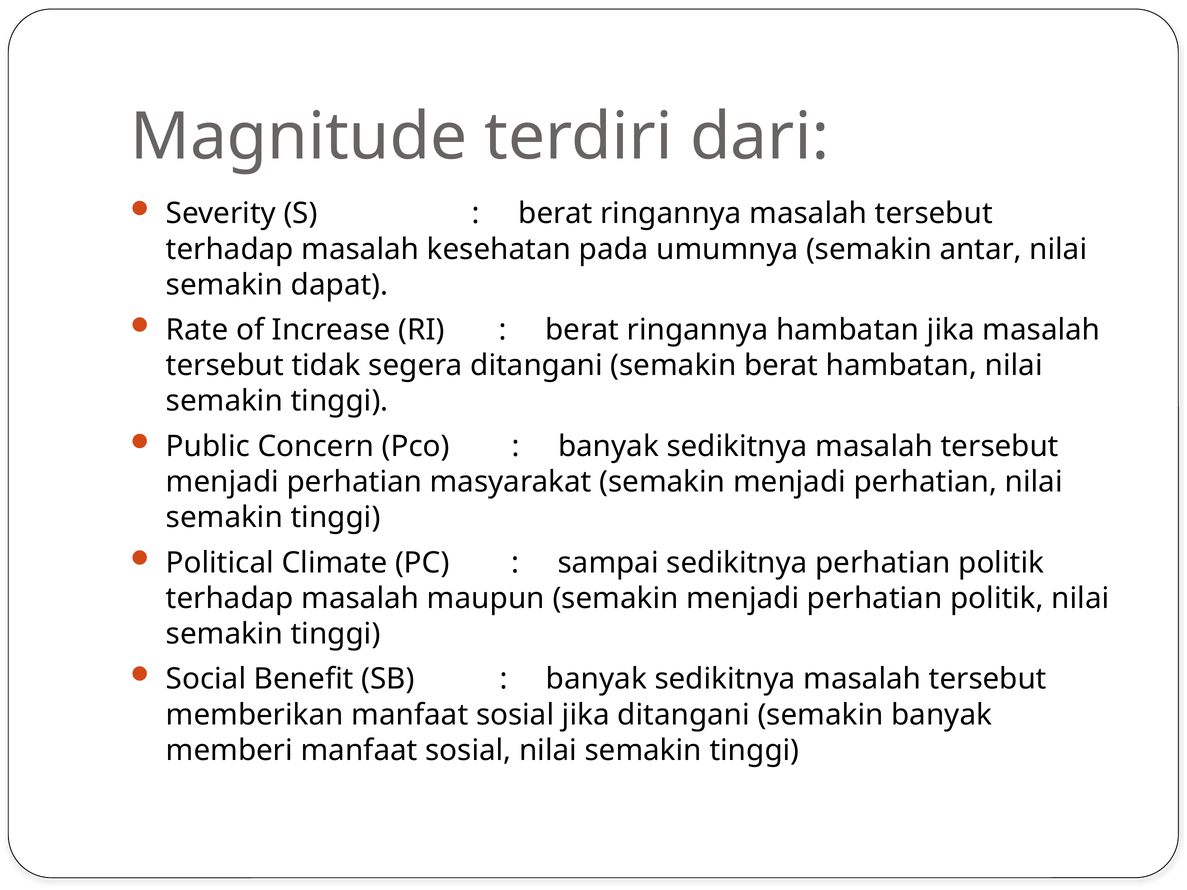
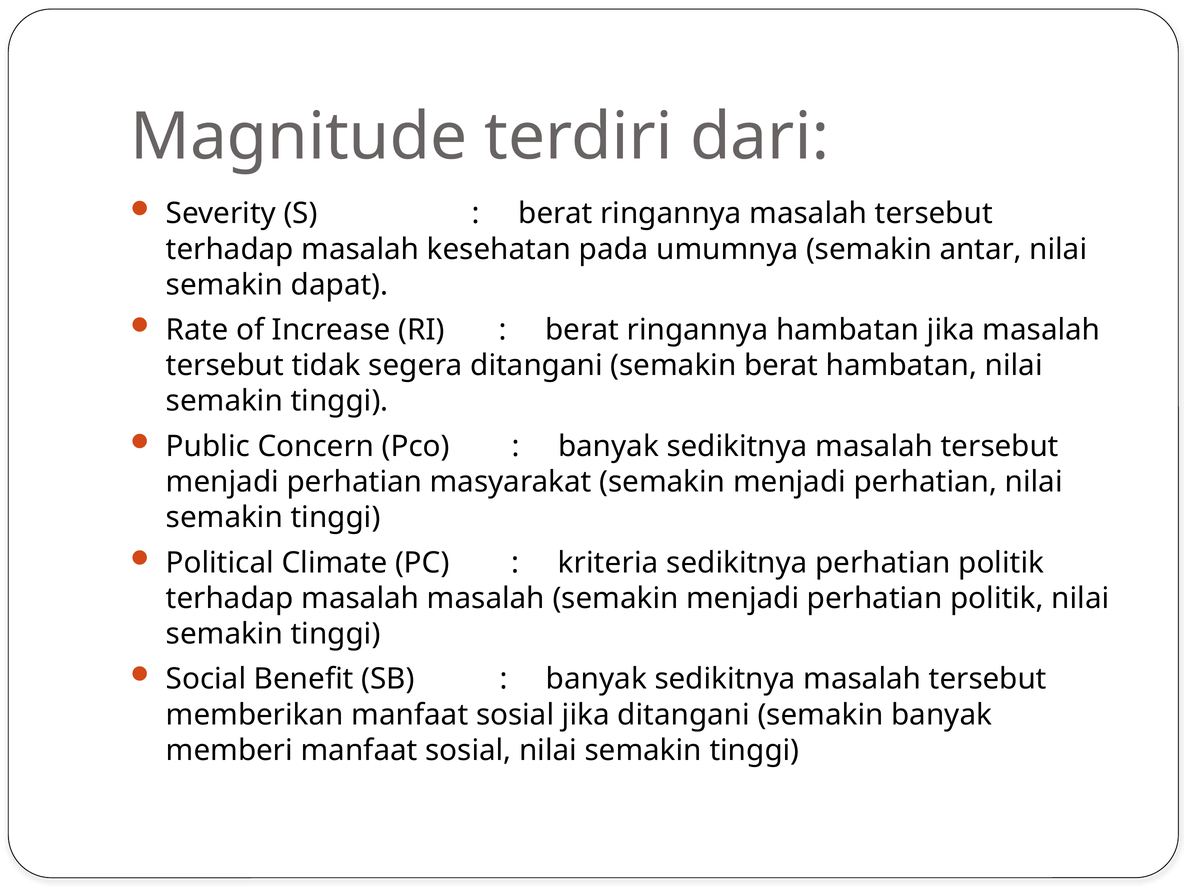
sampai: sampai -> kriteria (608, 563)
masalah maupun: maupun -> masalah (486, 599)
